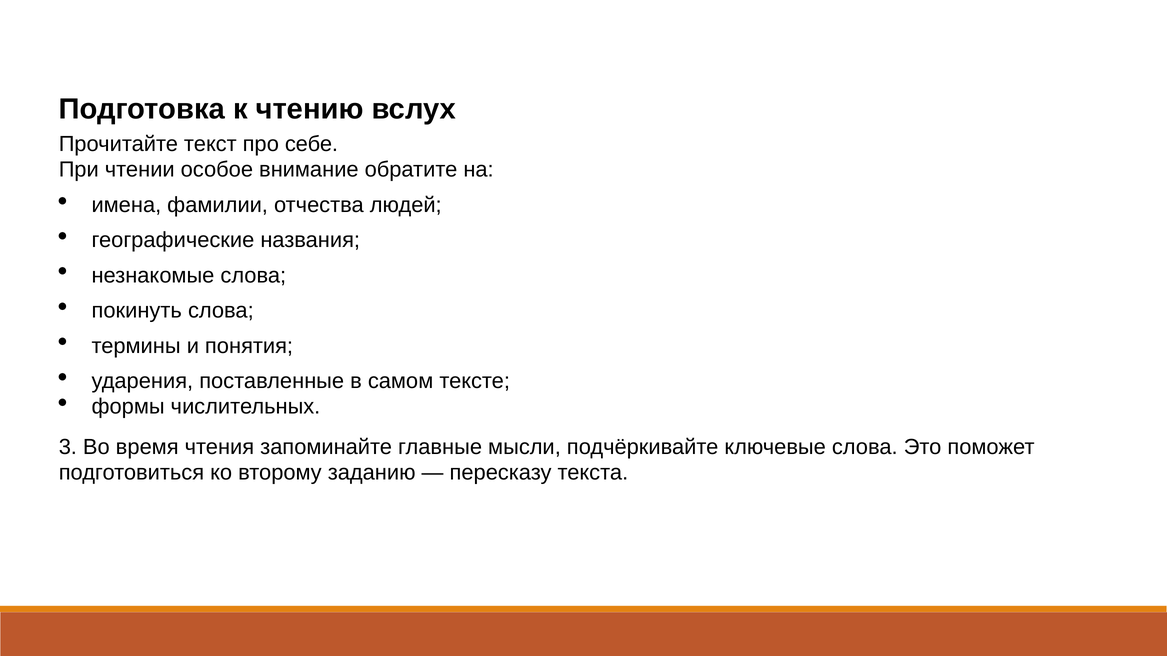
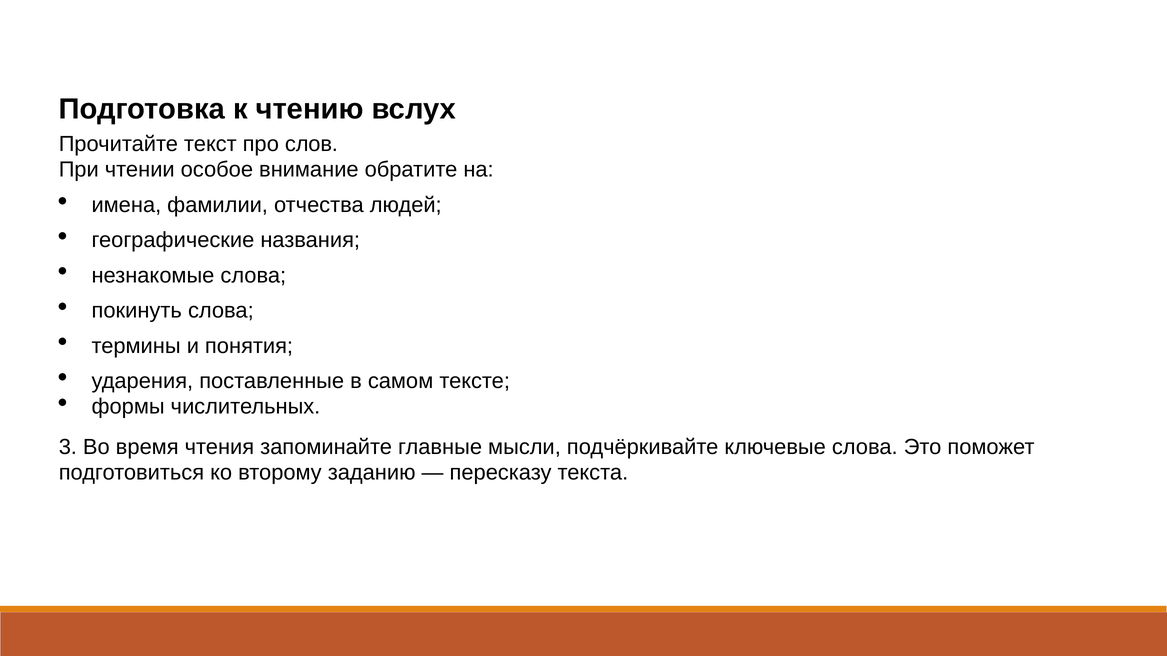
себе: себе -> слов (311, 144)
